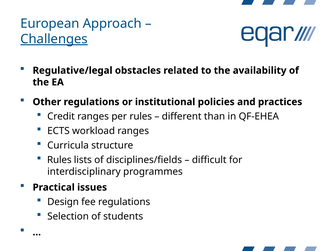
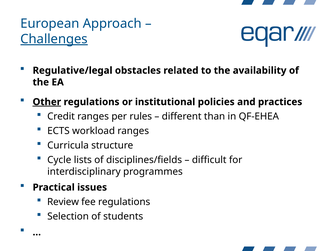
Other underline: none -> present (47, 102)
Rules: Rules -> Cycle (59, 160)
Design: Design -> Review (63, 202)
